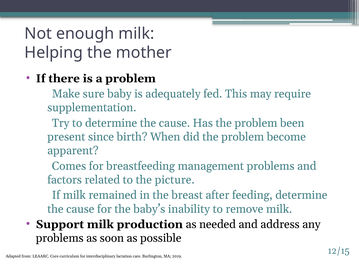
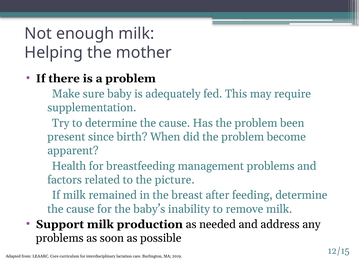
Comes: Comes -> Health (69, 166)
